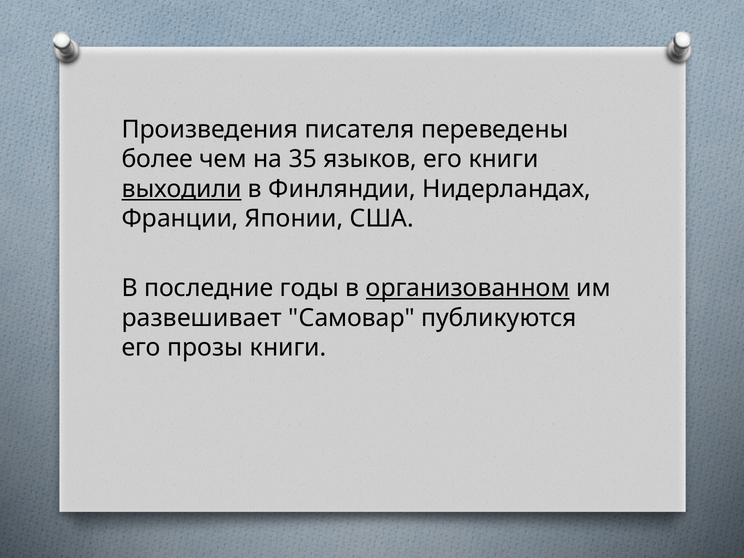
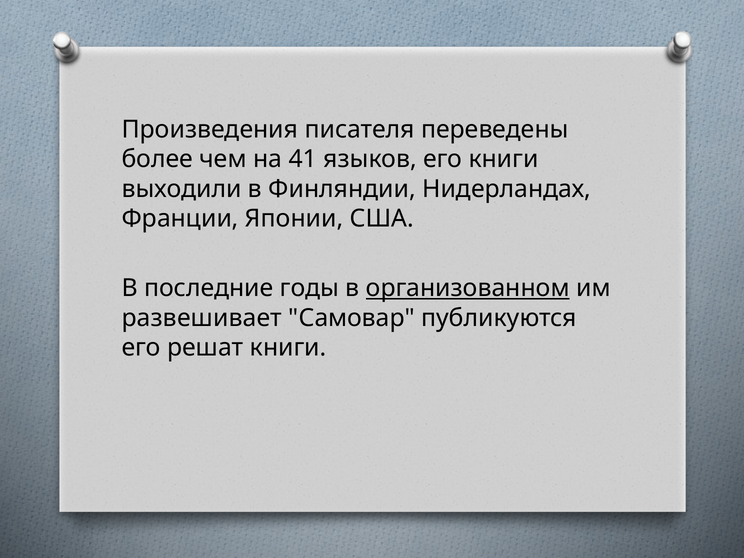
35: 35 -> 41 (303, 159)
выходили underline: present -> none (182, 189)
прозы: прозы -> решат (205, 348)
